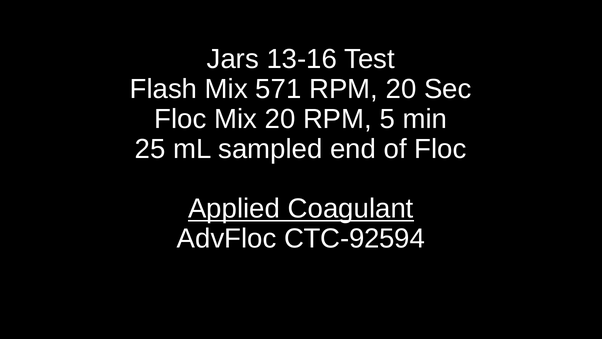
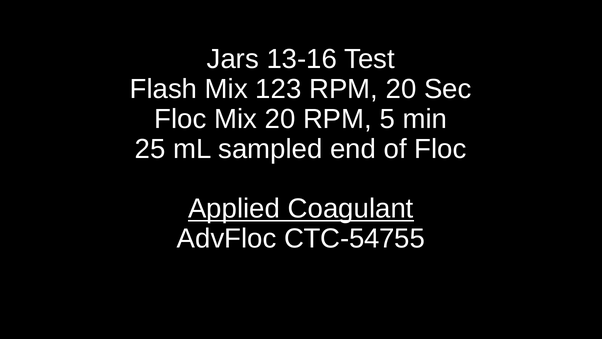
571: 571 -> 123 (278, 89)
CTC-92594: CTC-92594 -> CTC-54755 (355, 238)
